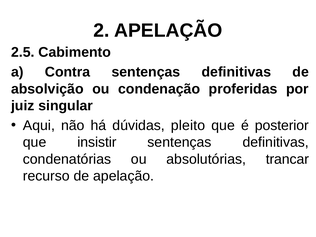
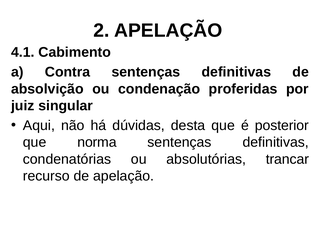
2.5: 2.5 -> 4.1 (23, 52)
pleito: pleito -> desta (188, 125)
insistir: insistir -> norma (97, 142)
